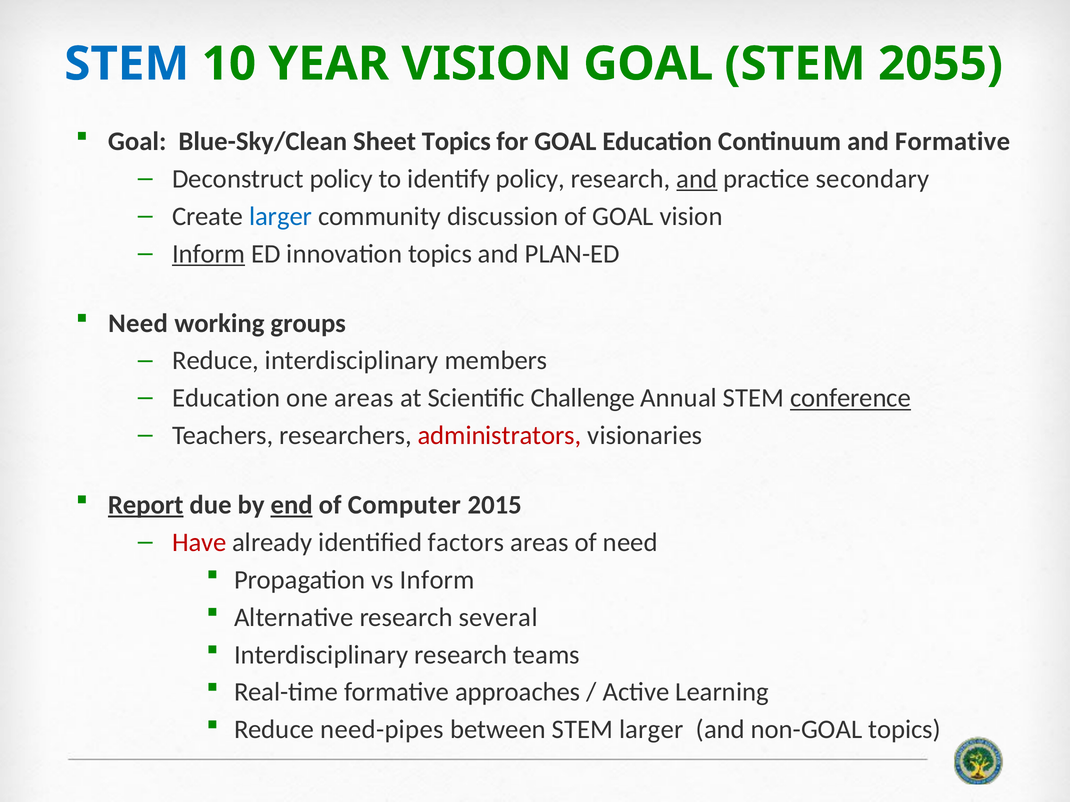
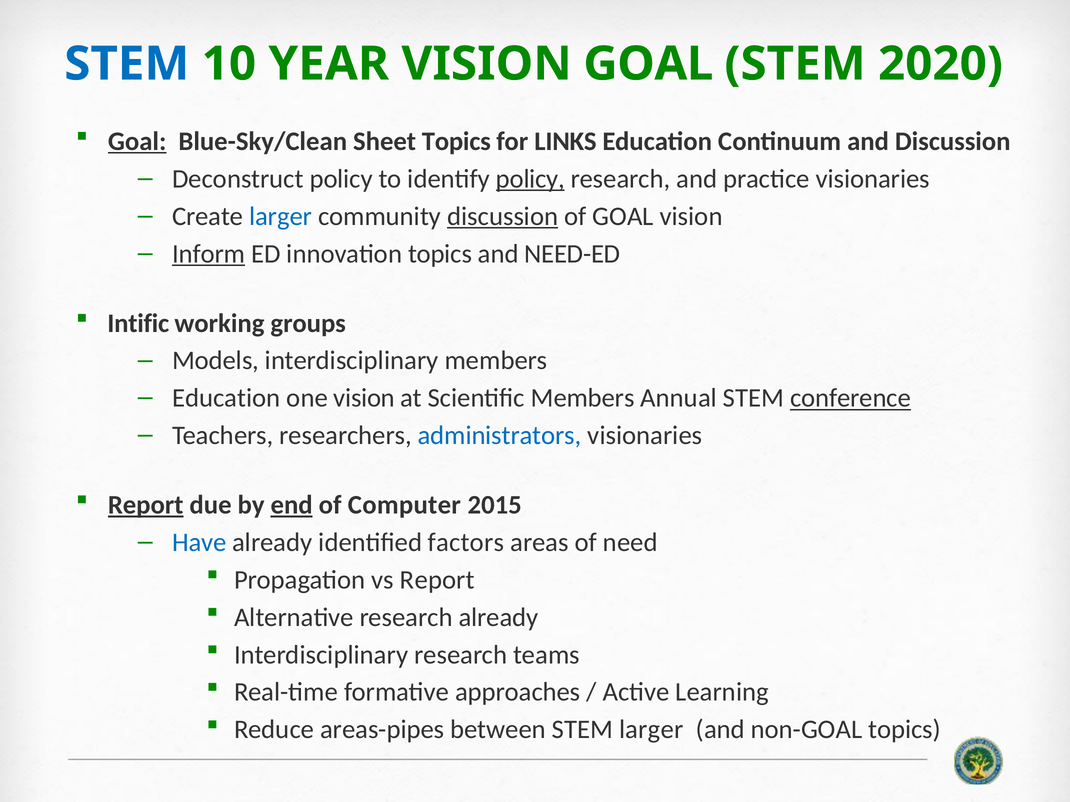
2055: 2055 -> 2020 (940, 64)
Goal underline: none -> present (137, 142)
for GOAL: GOAL -> LINKS (565, 142)
and Formative: Formative -> Discussion (953, 142)
policy underline: none -> present (530, 179)
and underline: present -> none (697, 179)
practice secondary: secondary -> visionaries (873, 179)
discussion underline: none -> present (503, 216)
PLAN-ED: PLAN-ED -> NEED-ED (572, 254)
Need: Need -> Intific (138, 323)
Reduce: Reduce -> Models (216, 361)
one areas: areas -> vision (364, 398)
Scientific Challenge: Challenge -> Members (583, 398)
administrators colour: red -> blue (500, 436)
Have colour: red -> blue (199, 543)
vs Inform: Inform -> Report (437, 580)
research several: several -> already (498, 618)
need-pipes: need-pipes -> areas-pipes (382, 730)
